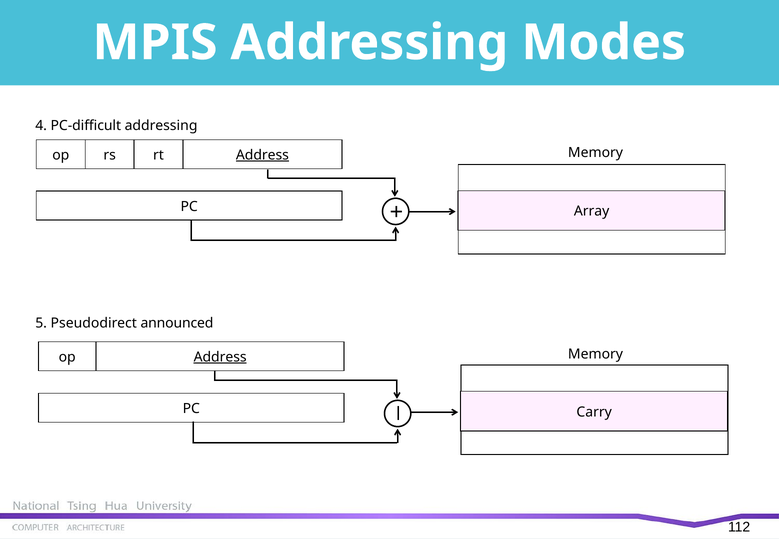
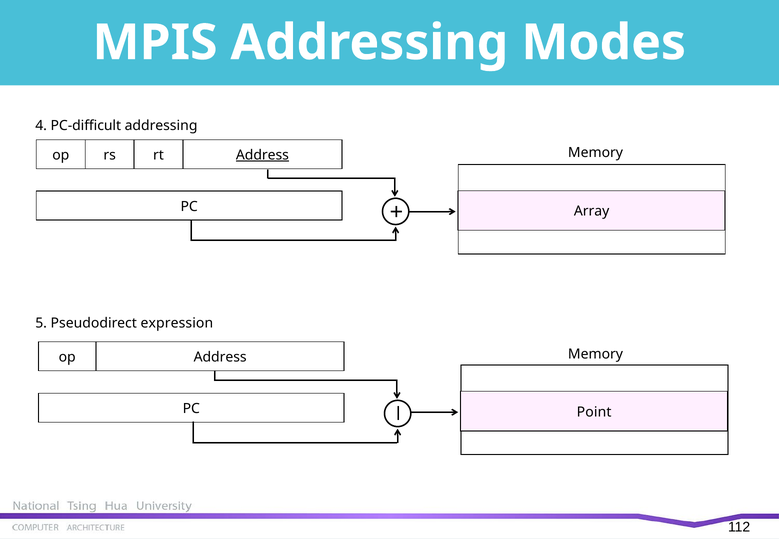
announced: announced -> expression (177, 323)
Address underline: present -> none (220, 357)
Carry: Carry -> Point (594, 412)
